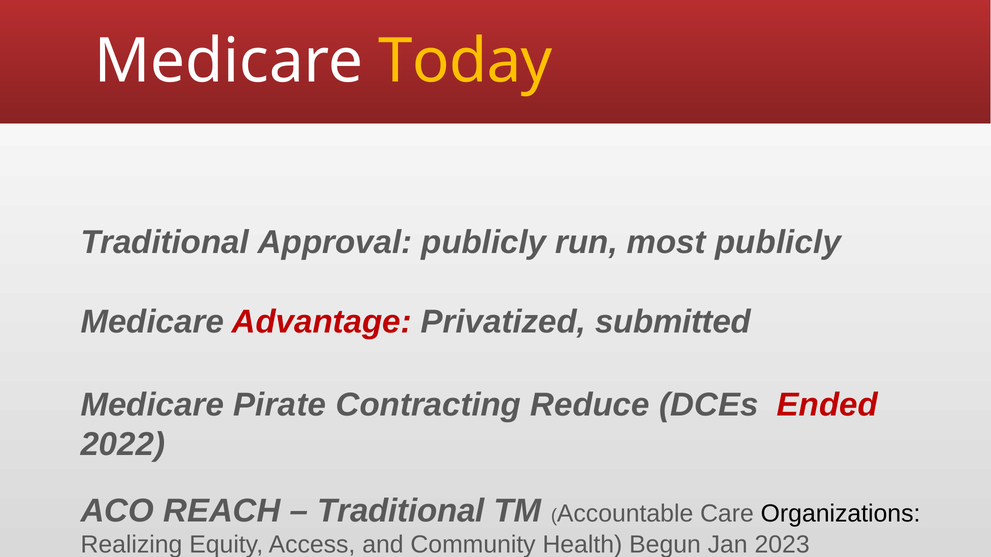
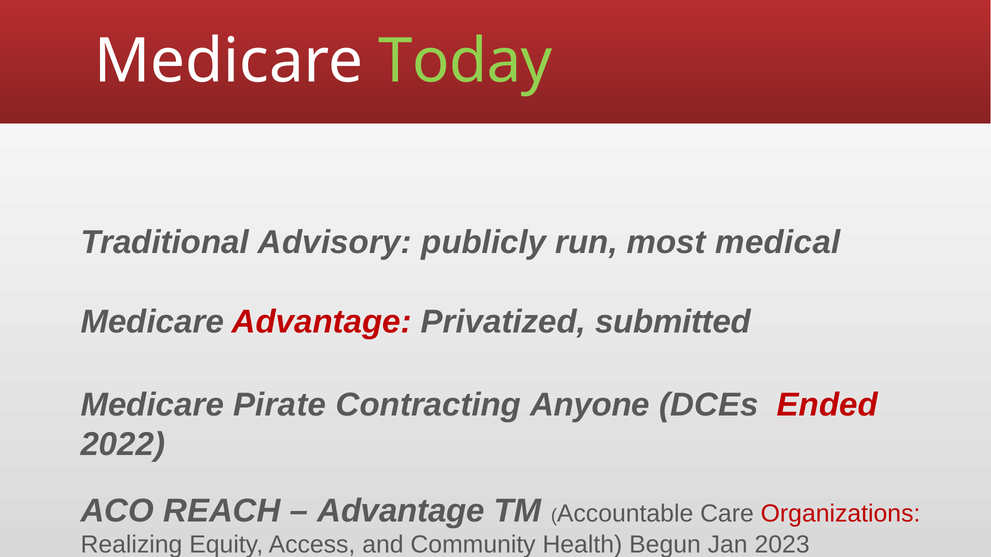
Today colour: yellow -> light green (465, 62)
Approval: Approval -> Advisory (335, 243)
most publicly: publicly -> medical (778, 243)
Reduce: Reduce -> Anyone (590, 405)
Traditional: Traditional -> Advantage (401, 511)
Organizations colour: black -> red (841, 514)
